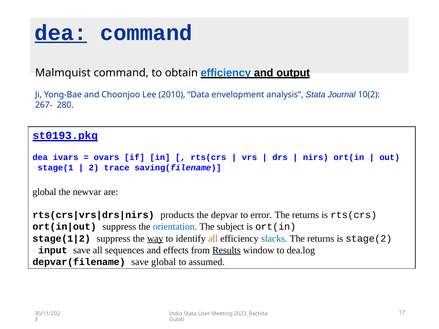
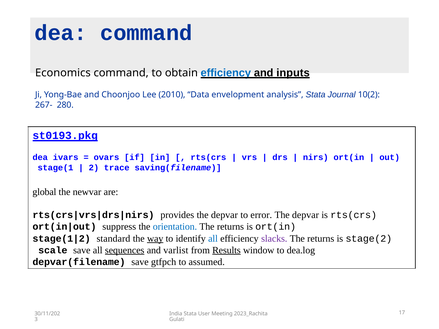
dea underline: present -> none (61, 33)
Malmquist: Malmquist -> Economics (63, 73)
output: output -> inputs (293, 73)
products: products -> provides (177, 215)
returns: returns -> depvar (305, 215)
subject: subject -> returns (230, 227)
suppress: suppress -> standard (113, 239)
all colour: orange -> blue (213, 239)
slacks colour: blue -> purple (274, 239)
input: input -> scale (53, 250)
sequences underline: none -> present (125, 250)
effects: effects -> varlist (176, 250)
save global: global -> gtfpch (164, 262)
